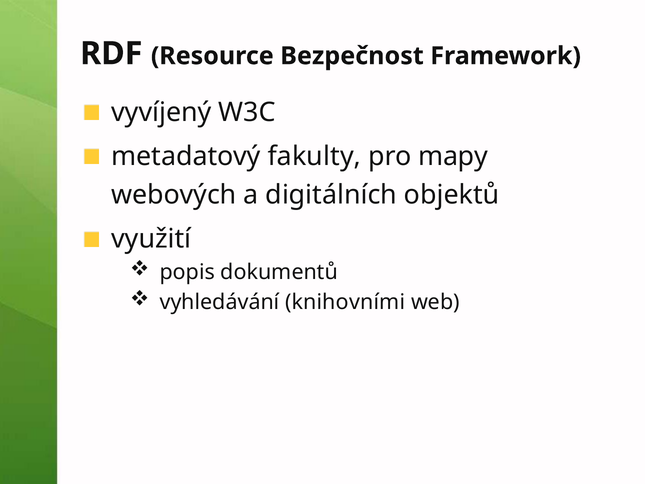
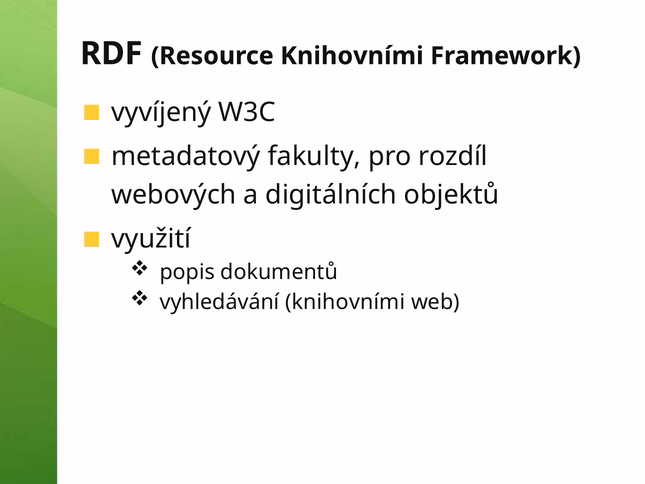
Resource Bezpečnost: Bezpečnost -> Knihovními (352, 56)
mapy: mapy -> rozdíl (453, 156)
